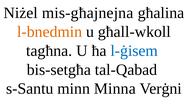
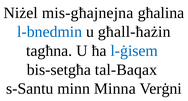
l-bnedmin colour: orange -> blue (50, 32)
għall-wkoll: għall-wkoll -> għall-ħażin (134, 32)
tal-Qabad: tal-Qabad -> tal-Baqax (126, 70)
